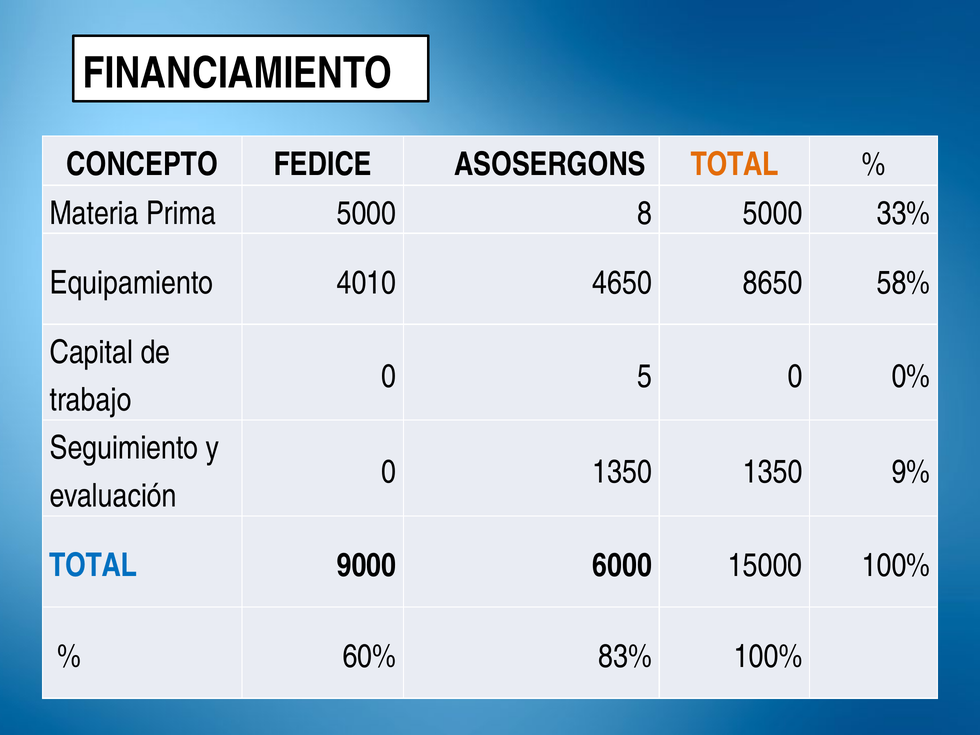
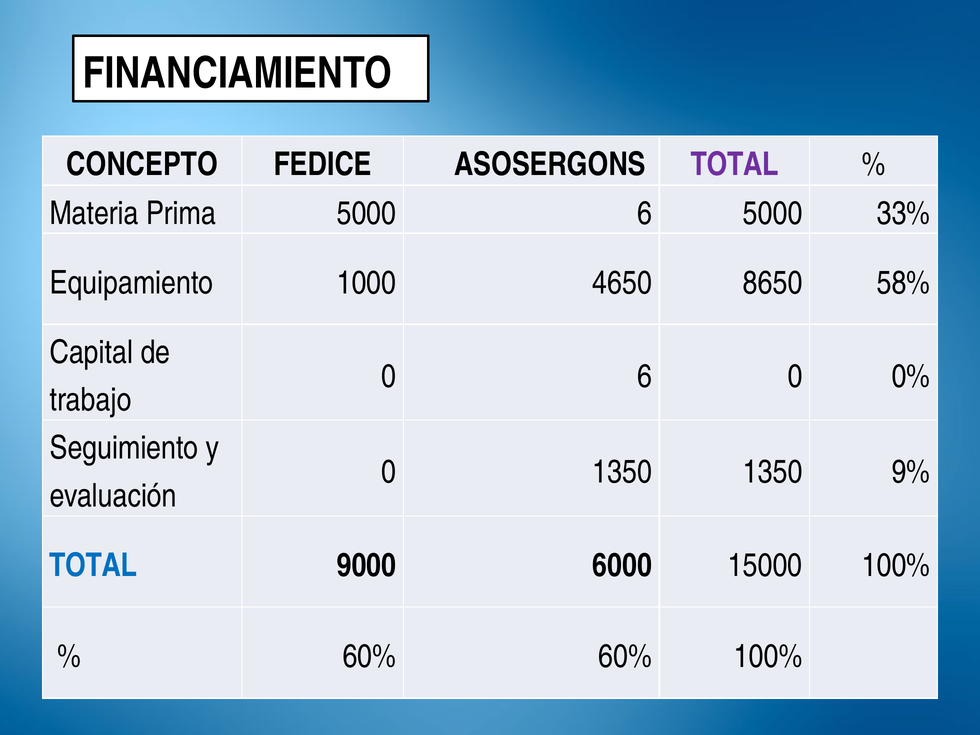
TOTAL colour: orange -> purple (735, 164)
5000 8: 8 -> 6 (645, 213)
4010: 4010 -> 1000 (366, 283)
0 5: 5 -> 6 (645, 376)
60% 83%: 83% -> 60% (625, 657)
